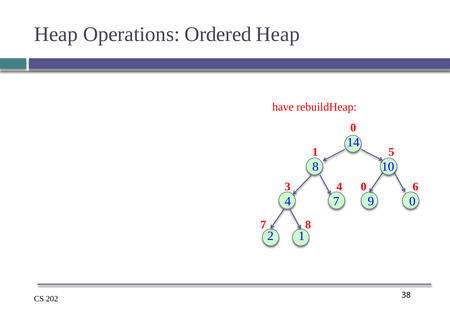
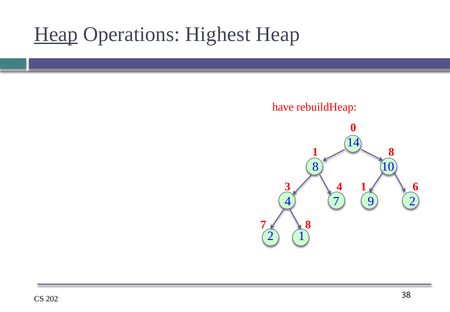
Heap underline: none -> present (56, 34)
Ordered: Ordered -> Highest (218, 34)
1 5: 5 -> 8 (391, 152)
4 0: 0 -> 1 (364, 186)
9 0: 0 -> 2 (412, 201)
